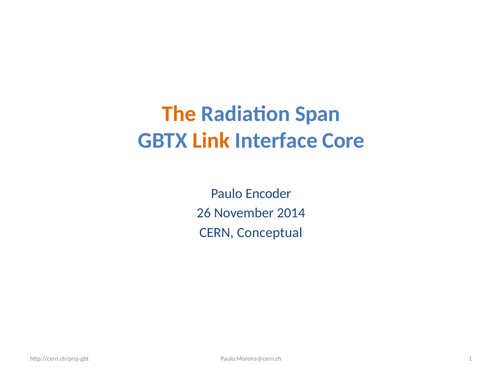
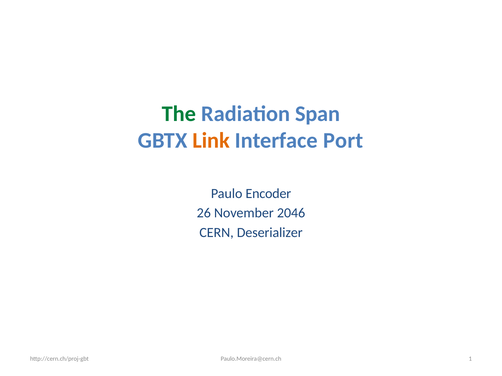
The colour: orange -> green (179, 114)
Core: Core -> Port (343, 141)
2014: 2014 -> 2046 (291, 213)
Conceptual: Conceptual -> Deserializer (270, 233)
